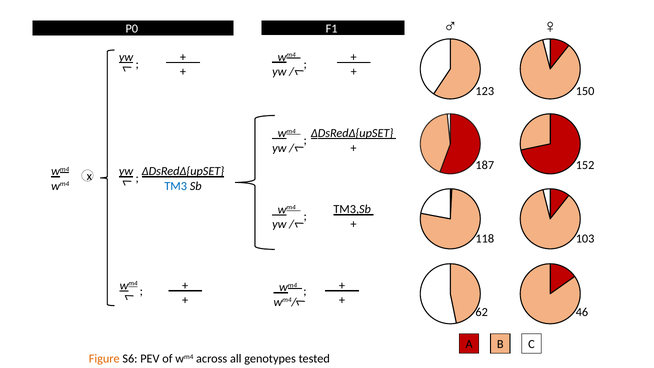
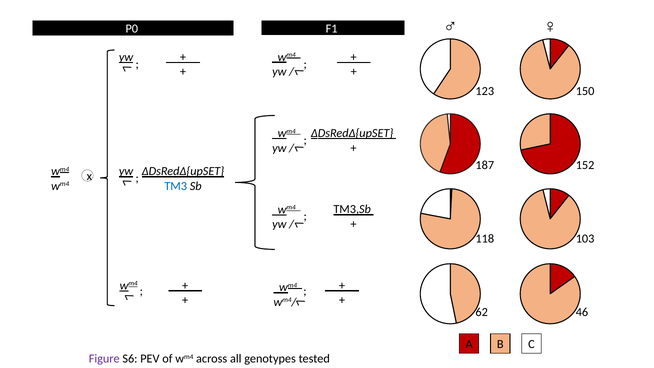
Figure colour: orange -> purple (104, 359)
